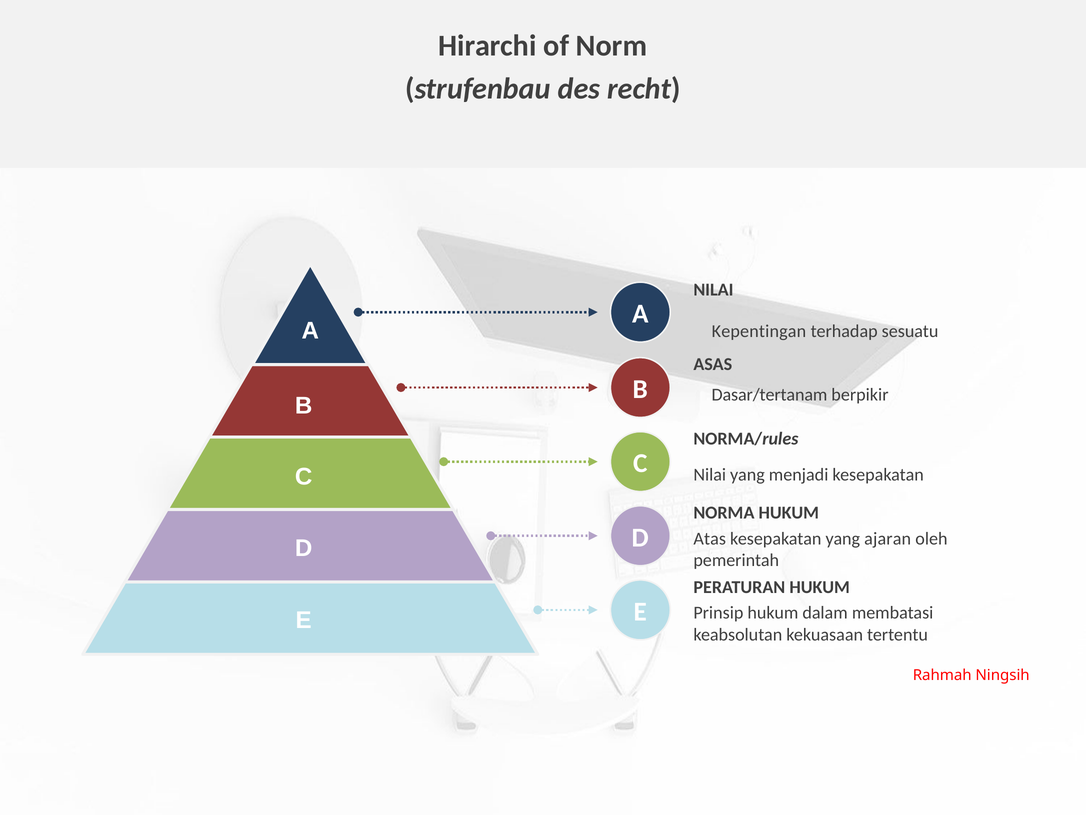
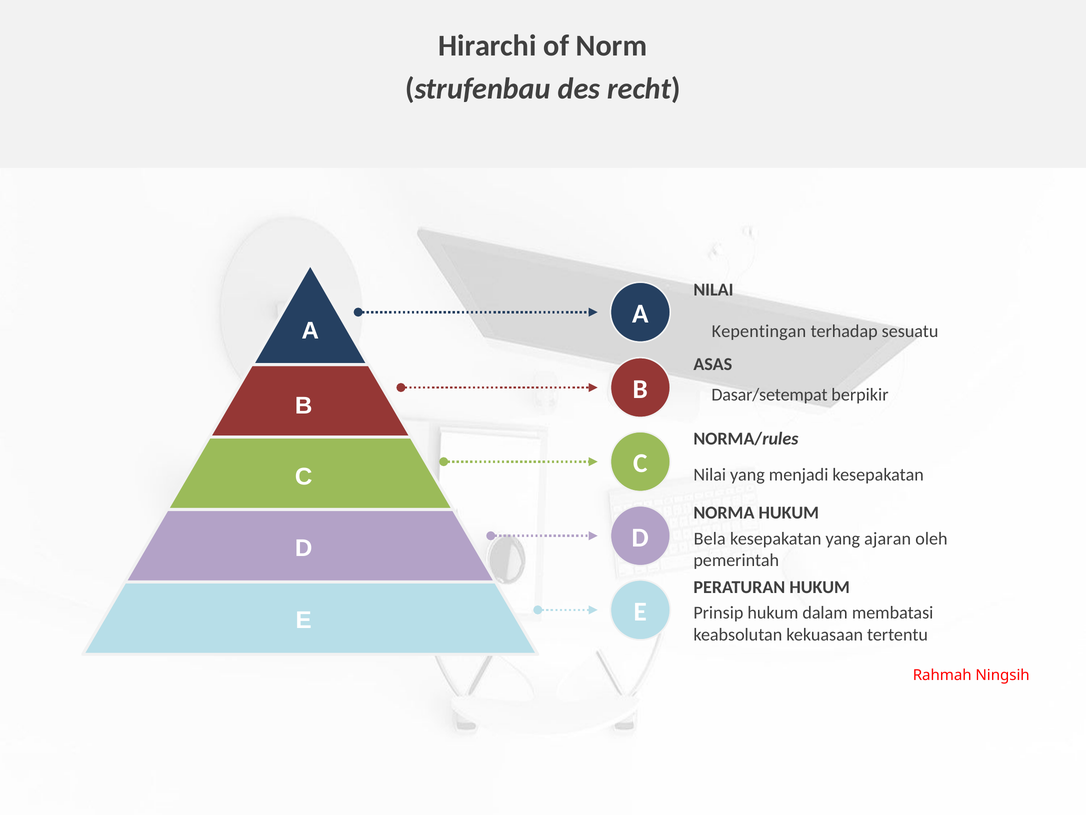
Dasar/tertanam: Dasar/tertanam -> Dasar/setempat (769, 394)
Atas: Atas -> Bela (710, 538)
